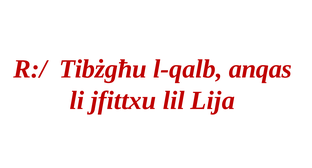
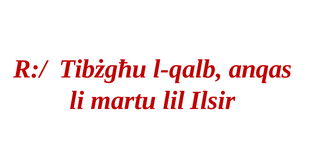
jfittxu: jfittxu -> martu (123, 101)
Lija: Lija -> Ilsir (213, 101)
